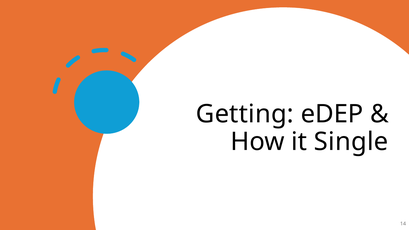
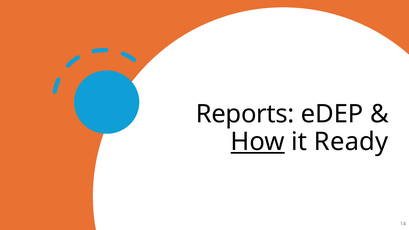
Getting: Getting -> Reports (245, 114)
How underline: none -> present (258, 142)
Single: Single -> Ready (351, 142)
